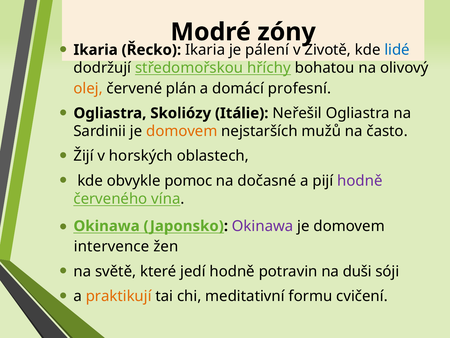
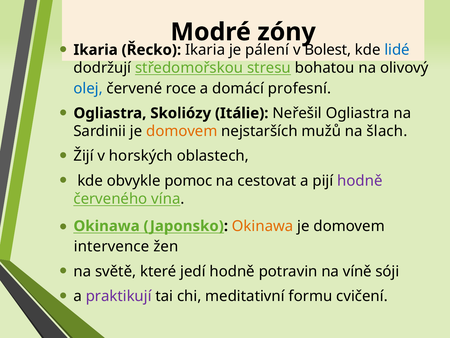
Životě: Životě -> Bolest (328, 50)
hříchy: hříchy -> stresu (269, 68)
olej colour: orange -> blue (88, 88)
plán: plán -> roce (181, 88)
často: často -> šlach (387, 131)
dočasné: dočasné -> cestovat (267, 181)
Okinawa colour: purple -> orange (263, 226)
duši: duši -> víně (357, 271)
praktikují colour: orange -> purple (119, 296)
